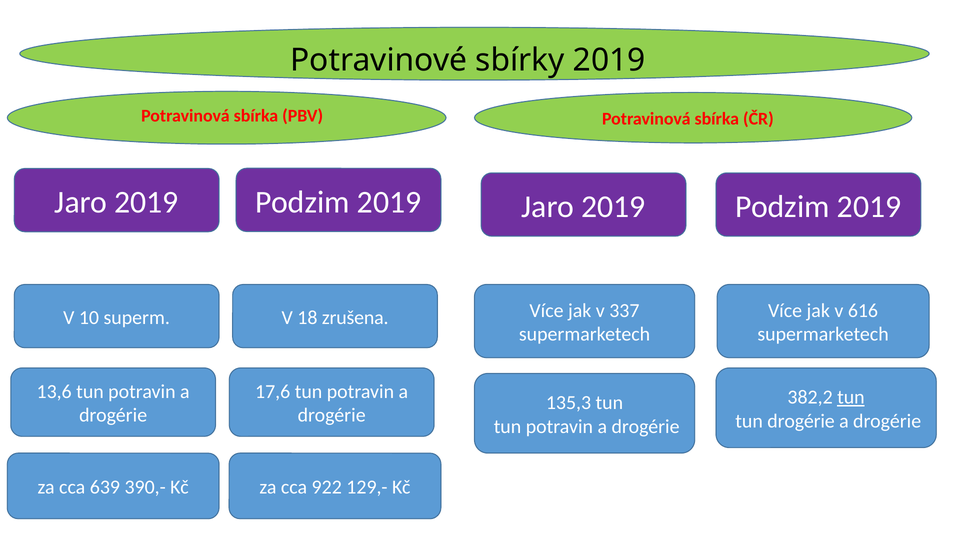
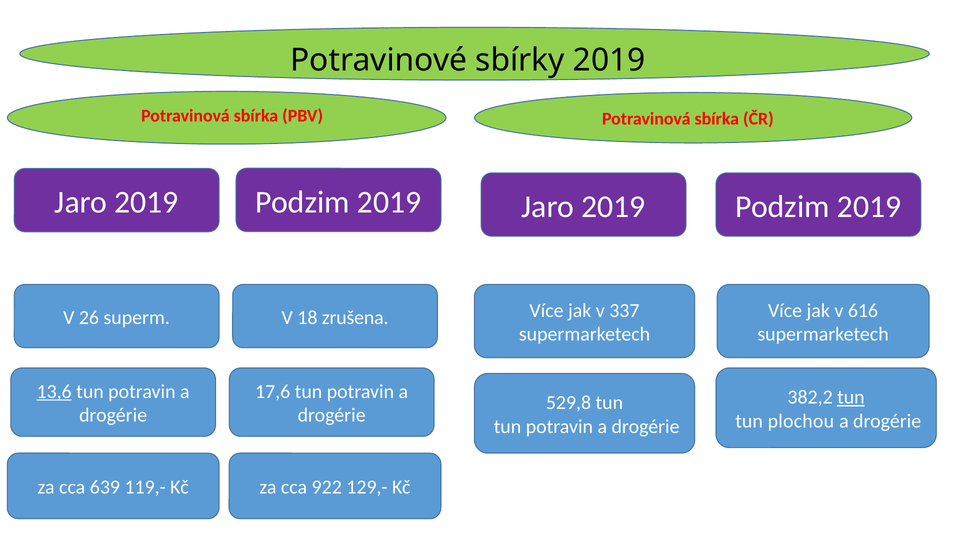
10: 10 -> 26 (89, 317)
13,6 underline: none -> present (54, 392)
135,3: 135,3 -> 529,8 (569, 403)
tun drogérie: drogérie -> plochou (801, 421)
390,-: 390,- -> 119,- (145, 487)
